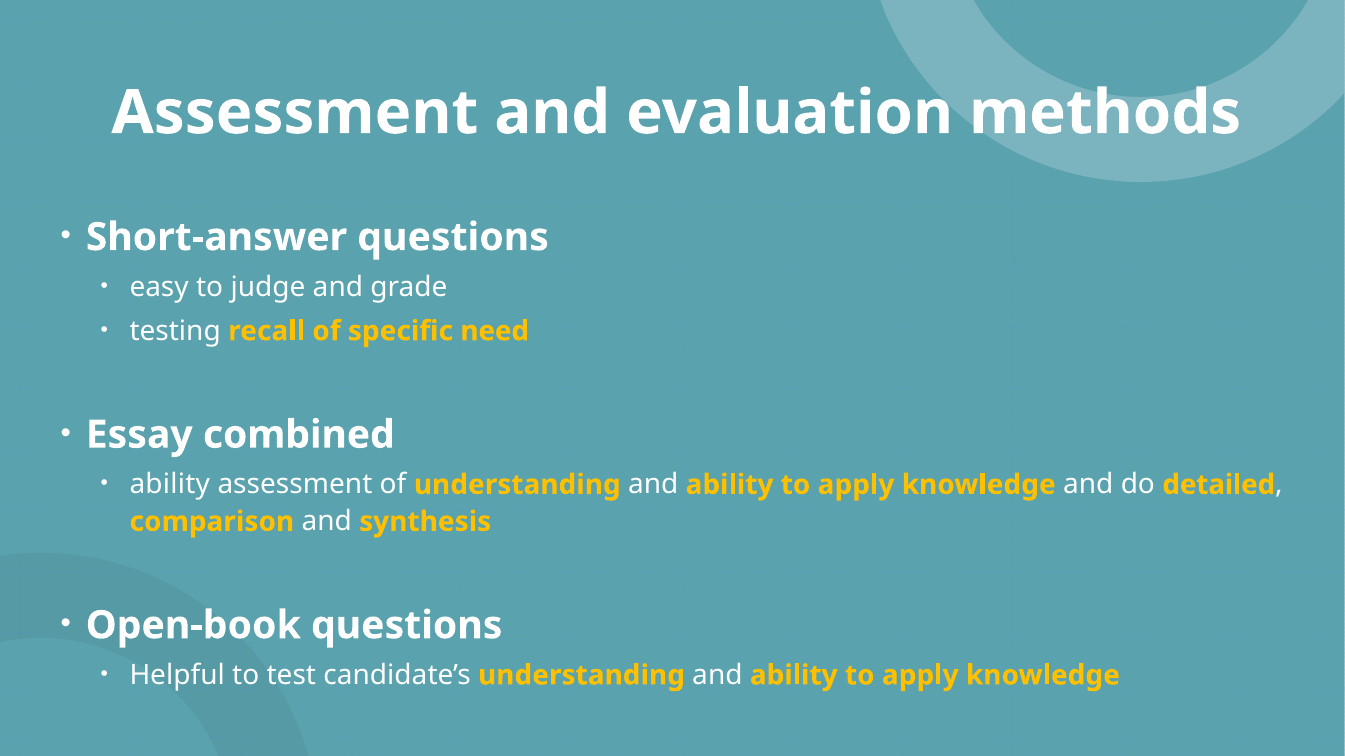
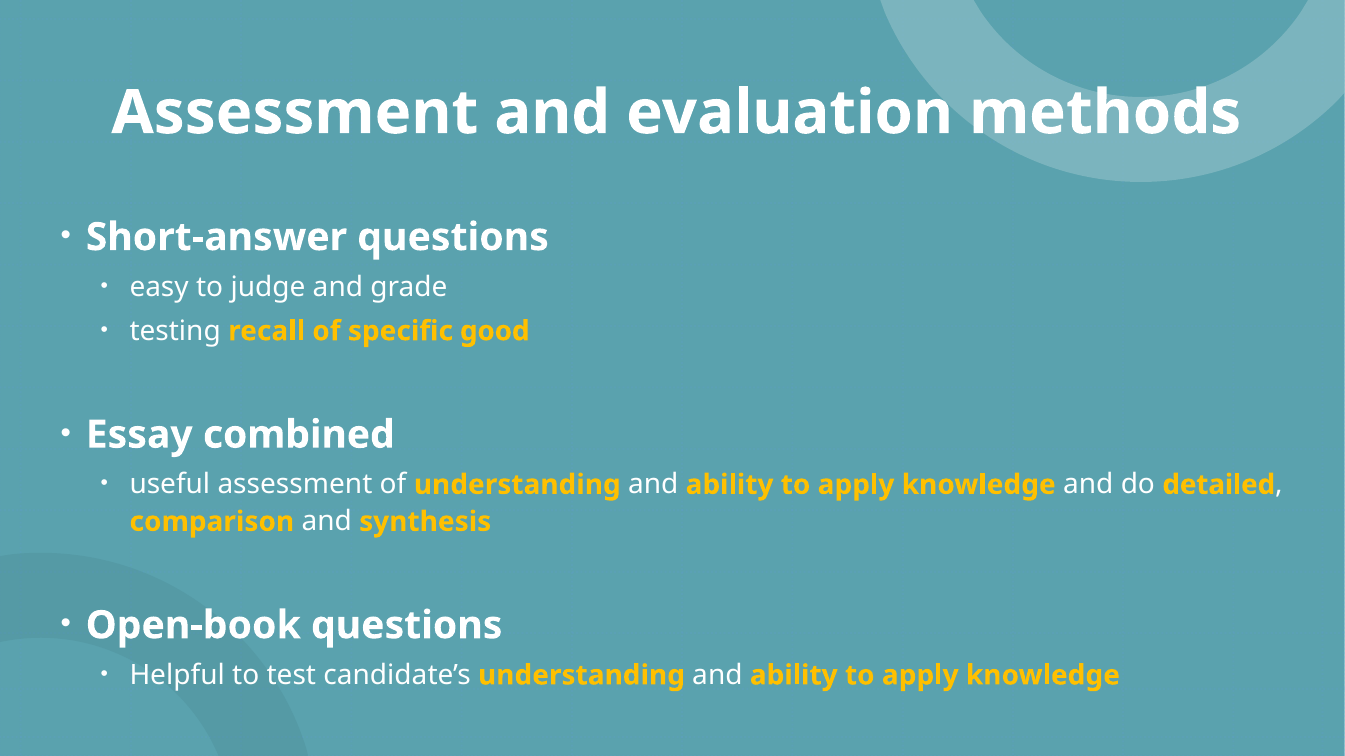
need: need -> good (495, 331)
ability: ability -> useful (170, 485)
